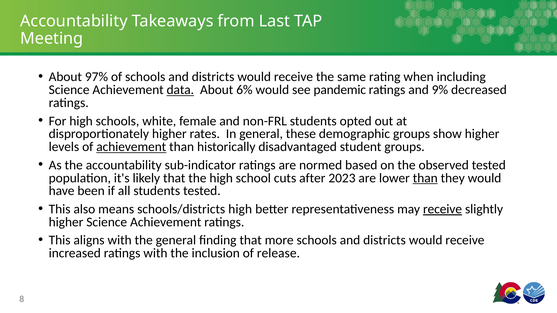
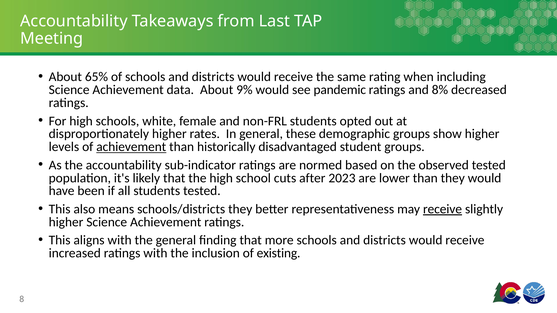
97%: 97% -> 65% (96, 77)
data underline: present -> none (180, 90)
6%: 6% -> 9% (244, 90)
9%: 9% -> 8% (440, 90)
than underline: present -> none (425, 178)
schools/districts high: high -> they (240, 209)
release: release -> existing (279, 253)
